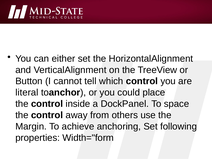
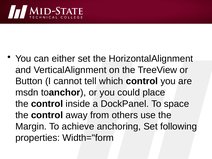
literal: literal -> msdn (27, 93)
